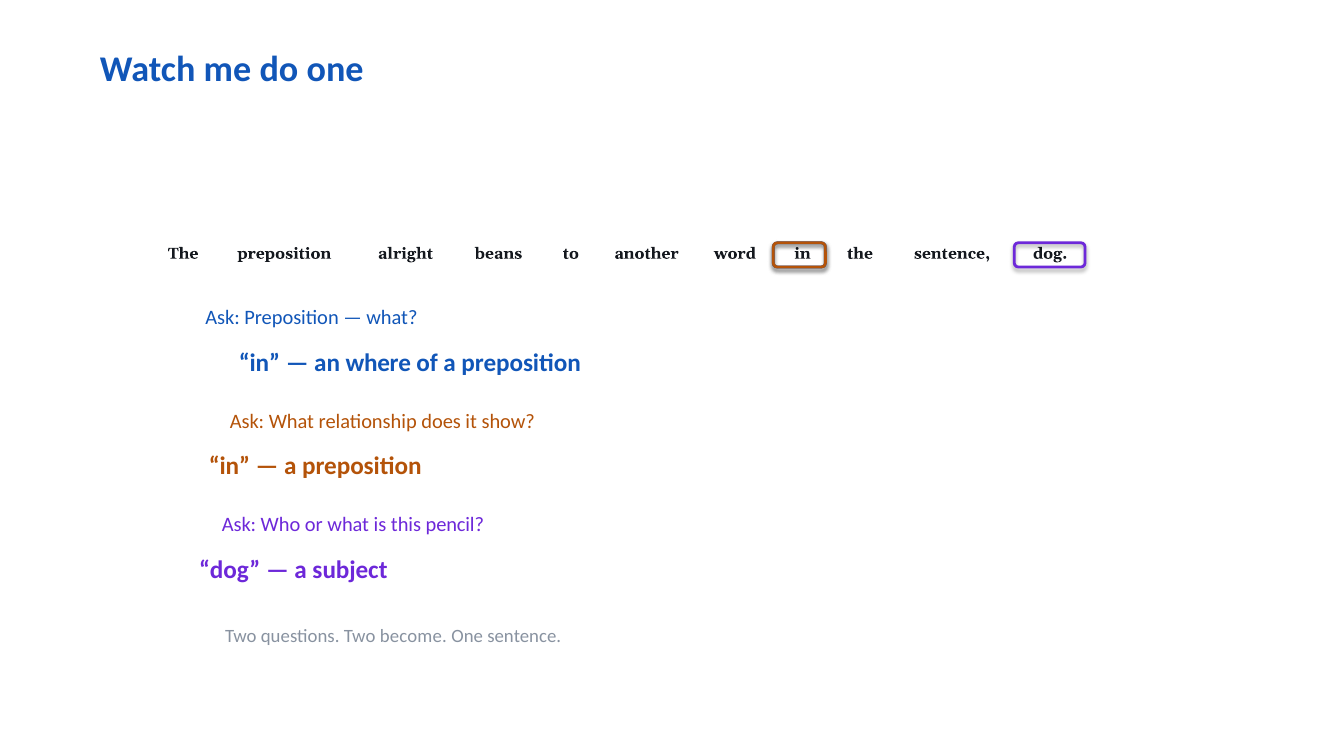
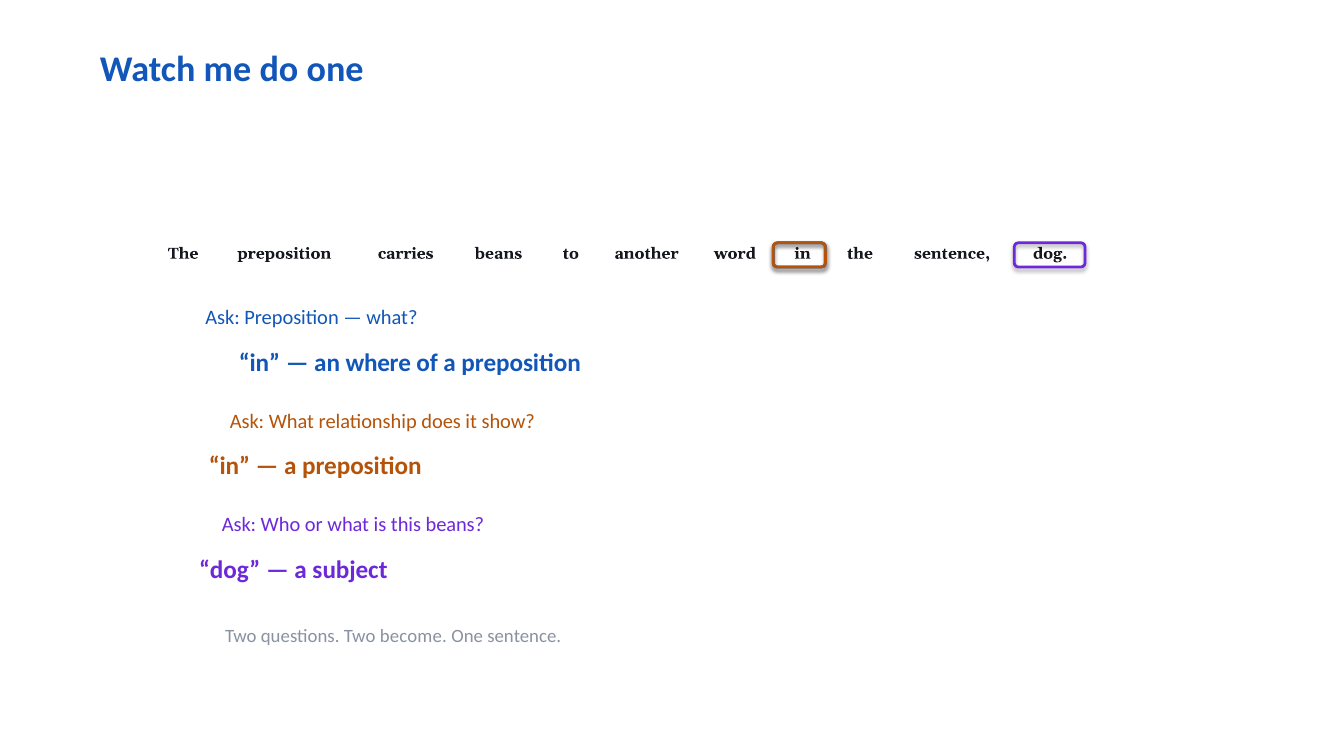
alright: alright -> carries (406, 253)
this pencil: pencil -> beans (455, 525)
